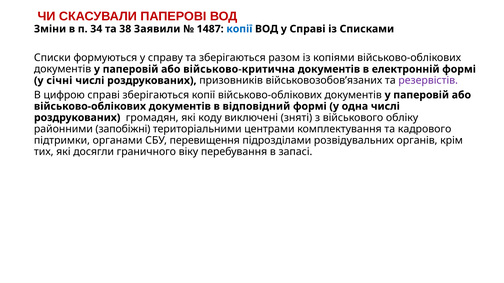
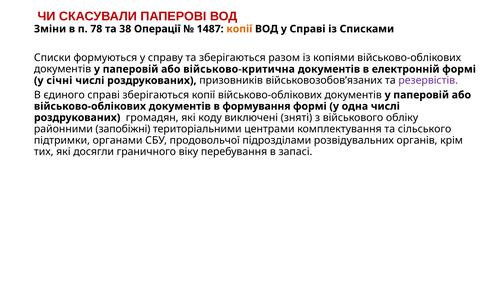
34: 34 -> 78 (96, 29)
Заявили: Заявили -> Операції (157, 29)
копії colour: blue -> orange (239, 29)
цифрою: цифрою -> єдиного (64, 95)
відповідний: відповідний -> формування (257, 106)
кадрового: кадрового -> сільського (425, 129)
перевищення: перевищення -> продовольчої (205, 140)
